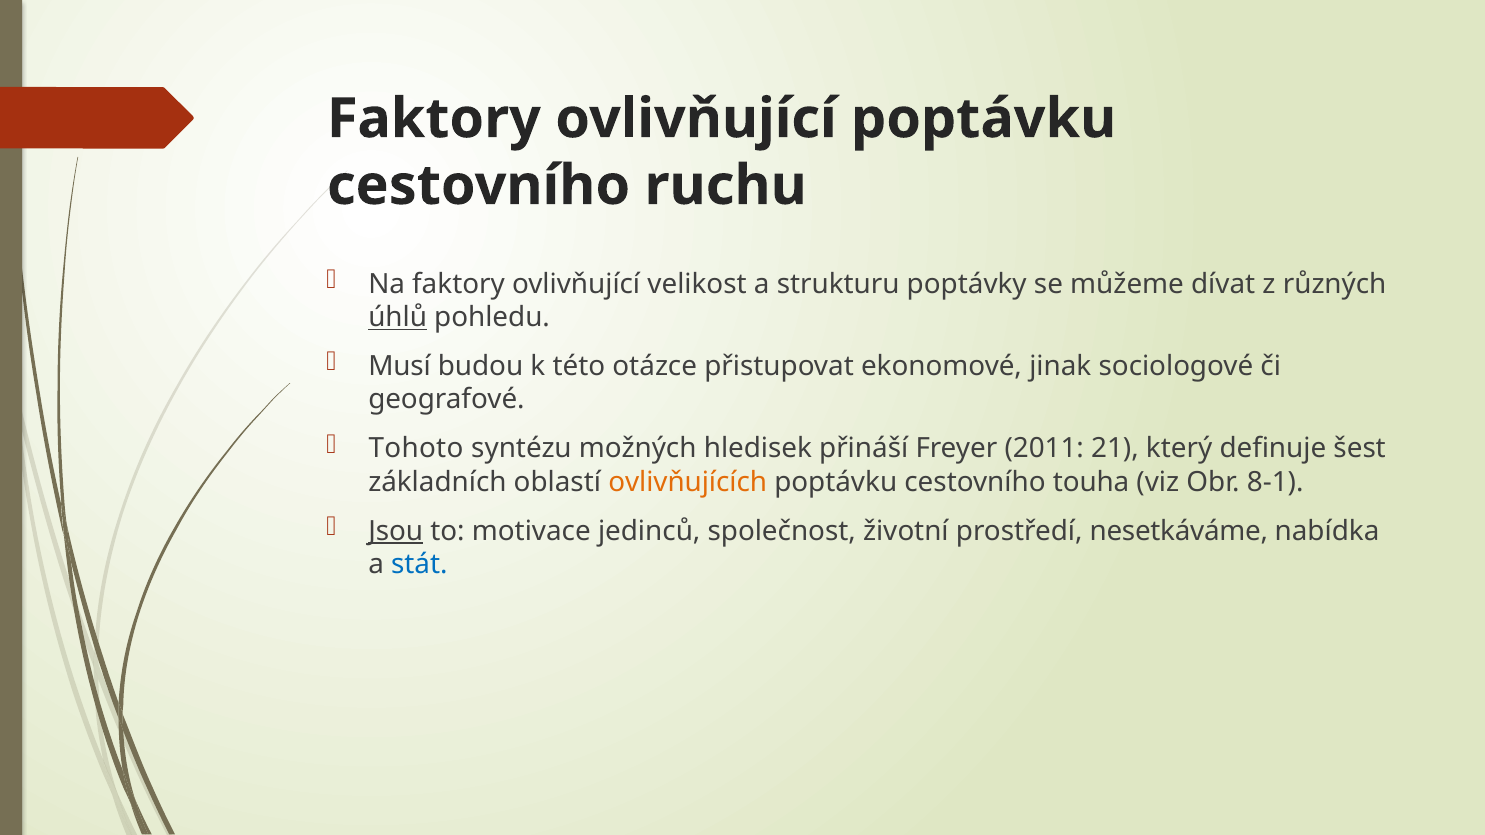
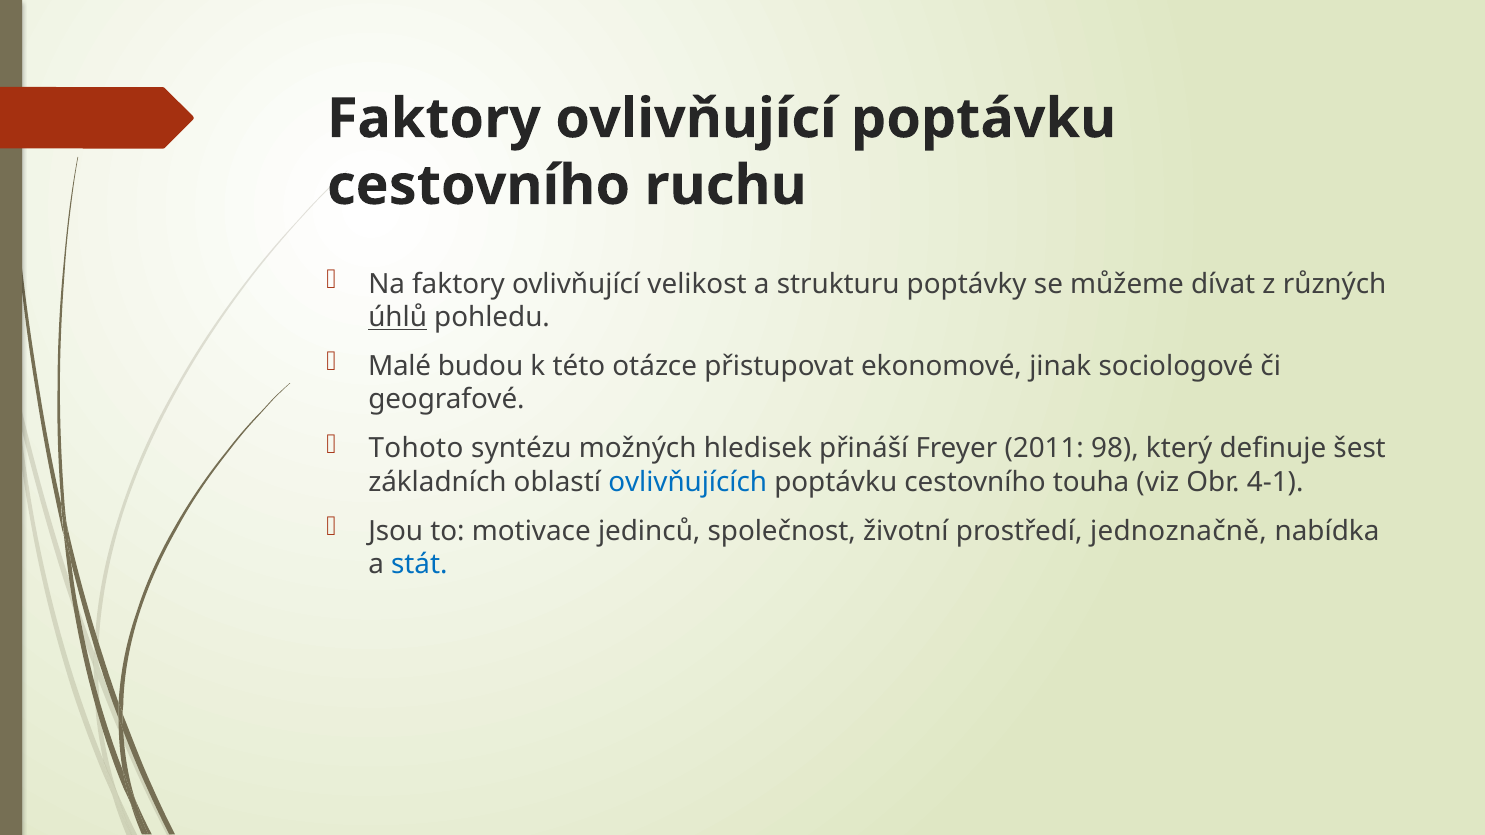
Musí: Musí -> Malé (400, 366)
21: 21 -> 98 (1115, 449)
ovlivňujících colour: orange -> blue (688, 482)
8-1: 8-1 -> 4-1 (1275, 482)
Jsou underline: present -> none (396, 531)
nesetkáváme: nesetkáváme -> jednoznačně (1179, 531)
